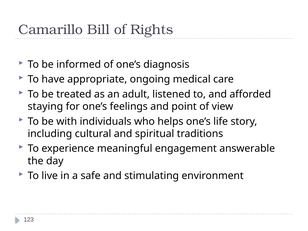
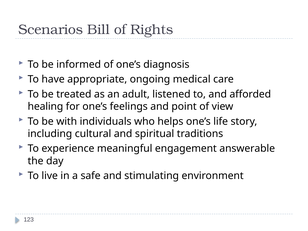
Camarillo: Camarillo -> Scenarios (51, 30)
staying: staying -> healing (45, 106)
